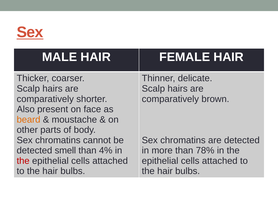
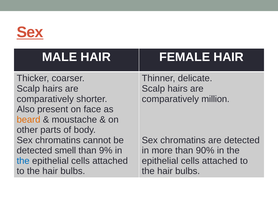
brown: brown -> million (215, 99)
4%: 4% -> 9% (106, 151)
78%: 78% -> 90% (205, 151)
the colour: red -> blue (23, 161)
